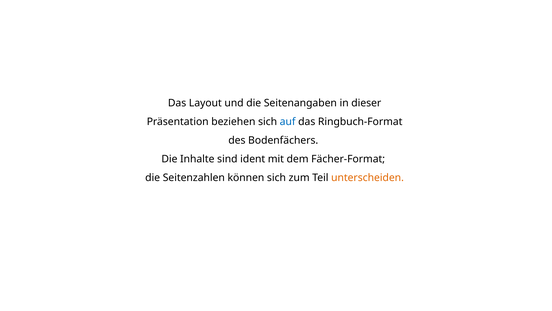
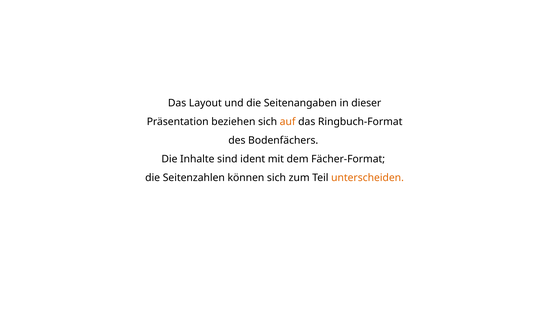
auf colour: blue -> orange (288, 122)
